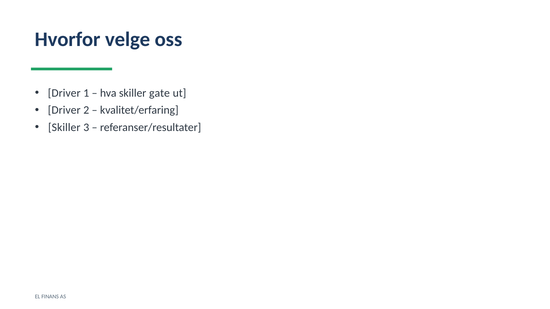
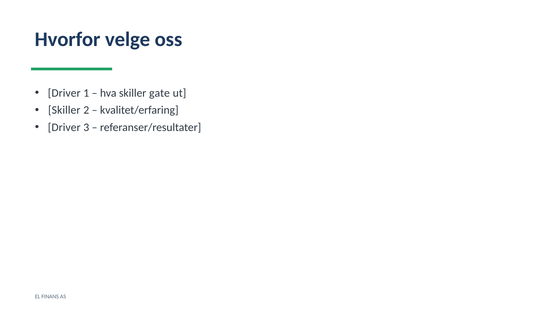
Driver: Driver -> Skiller (64, 110)
Skiller: Skiller -> Driver (64, 128)
